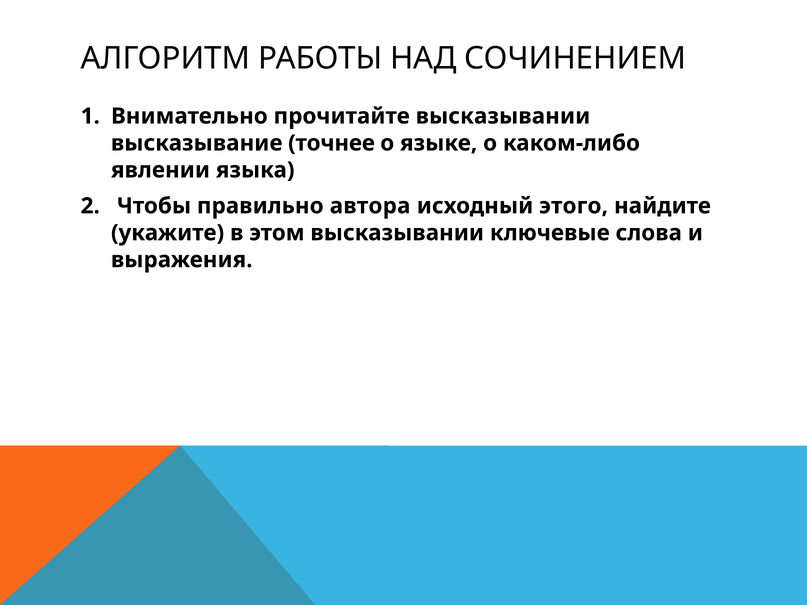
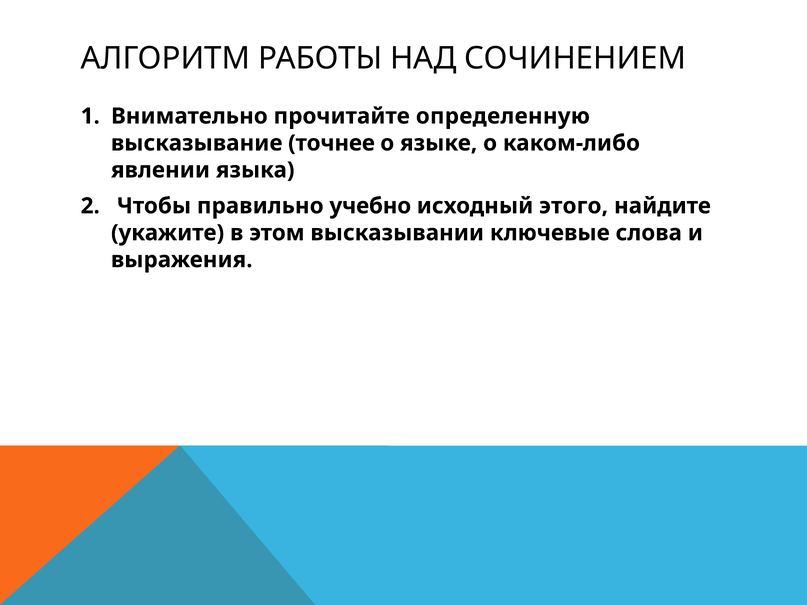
прочитайте высказывании: высказывании -> определенную (503, 116)
автора: автора -> учебно (370, 206)
